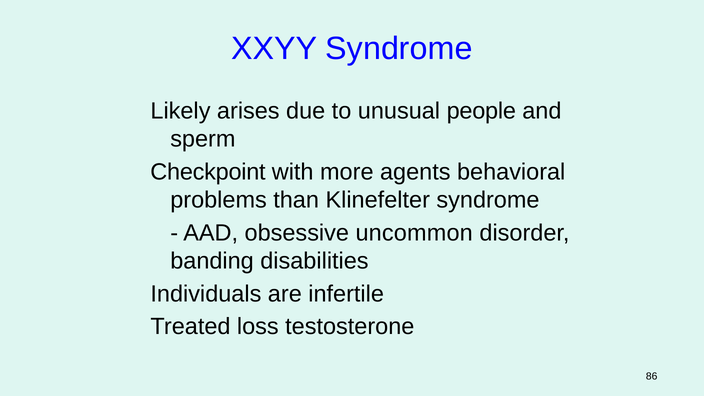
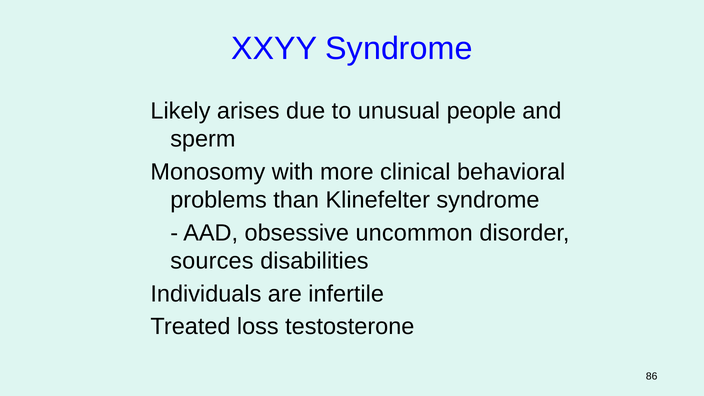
Checkpoint: Checkpoint -> Monosomy (208, 172)
agents: agents -> clinical (415, 172)
banding: banding -> sources (212, 261)
